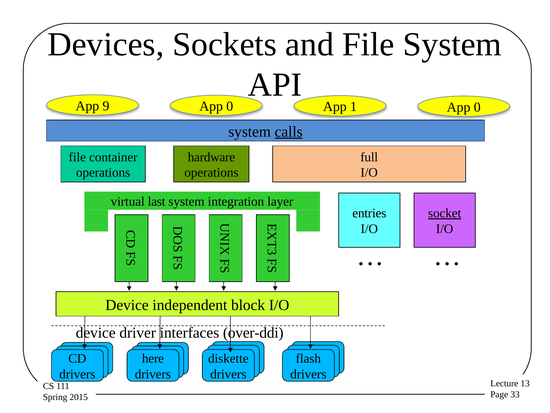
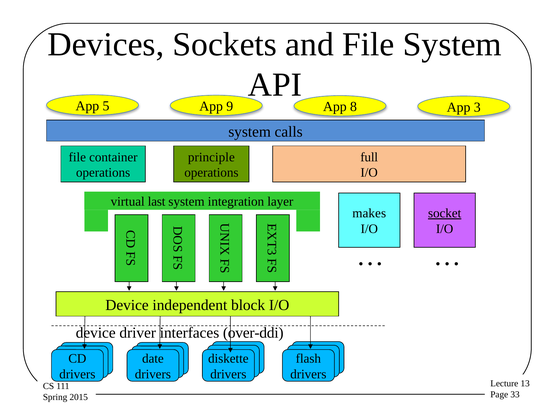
9: 9 -> 5 (106, 106)
0: 0 -> 9 (230, 106)
1: 1 -> 8 (353, 107)
0: 0 -> 3 (477, 107)
calls underline: present -> none (289, 131)
hardware: hardware -> principle (211, 157)
entries: entries -> makes (369, 213)
here: here -> date (153, 358)
